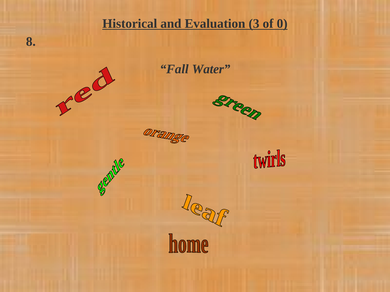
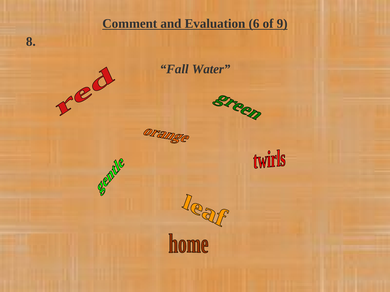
Historical: Historical -> Comment (130, 24)
3: 3 -> 6 (254, 24)
0: 0 -> 9 (282, 24)
